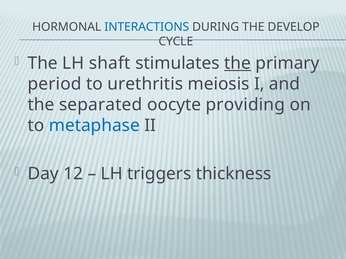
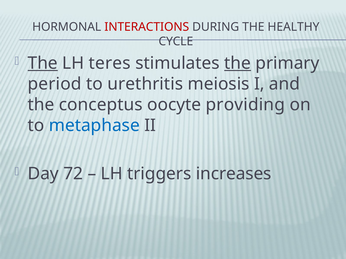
INTERACTIONS colour: blue -> red (147, 27)
DEVELOP: DEVELOP -> HEALTHY (294, 27)
The underline: none -> present (43, 63)
shaft: shaft -> teres (110, 63)
separated: separated -> conceptus (101, 105)
12: 12 -> 72 (73, 174)
thickness: thickness -> increases (234, 174)
